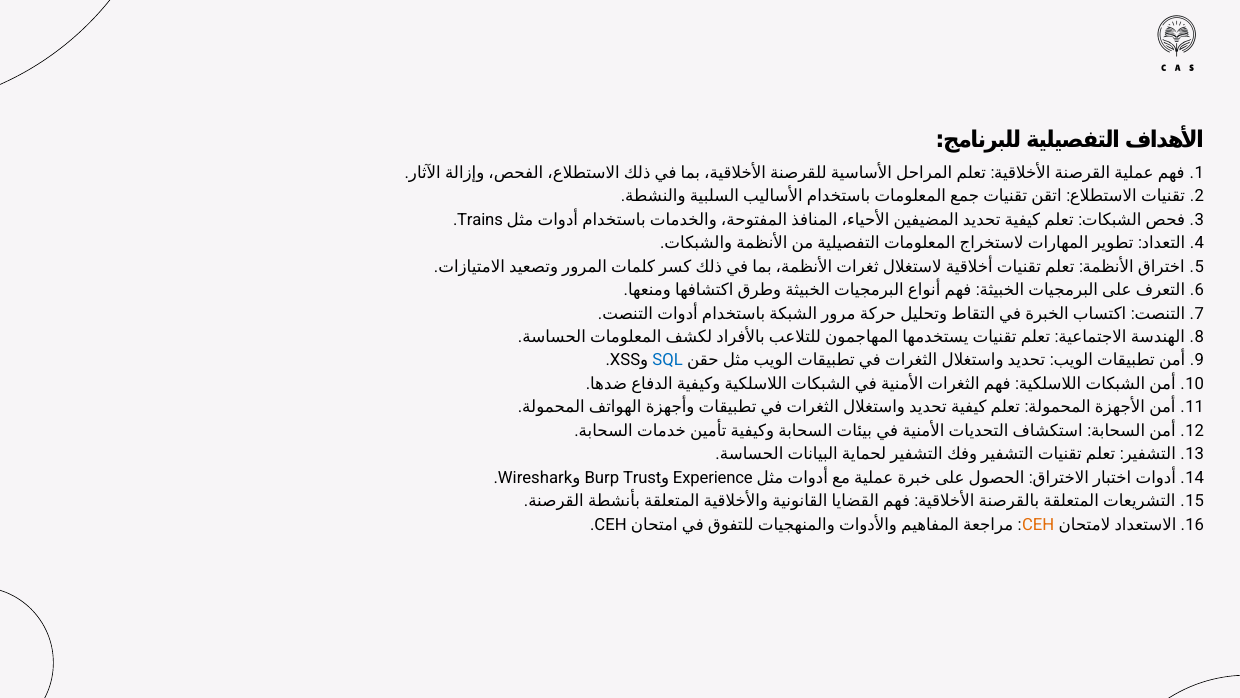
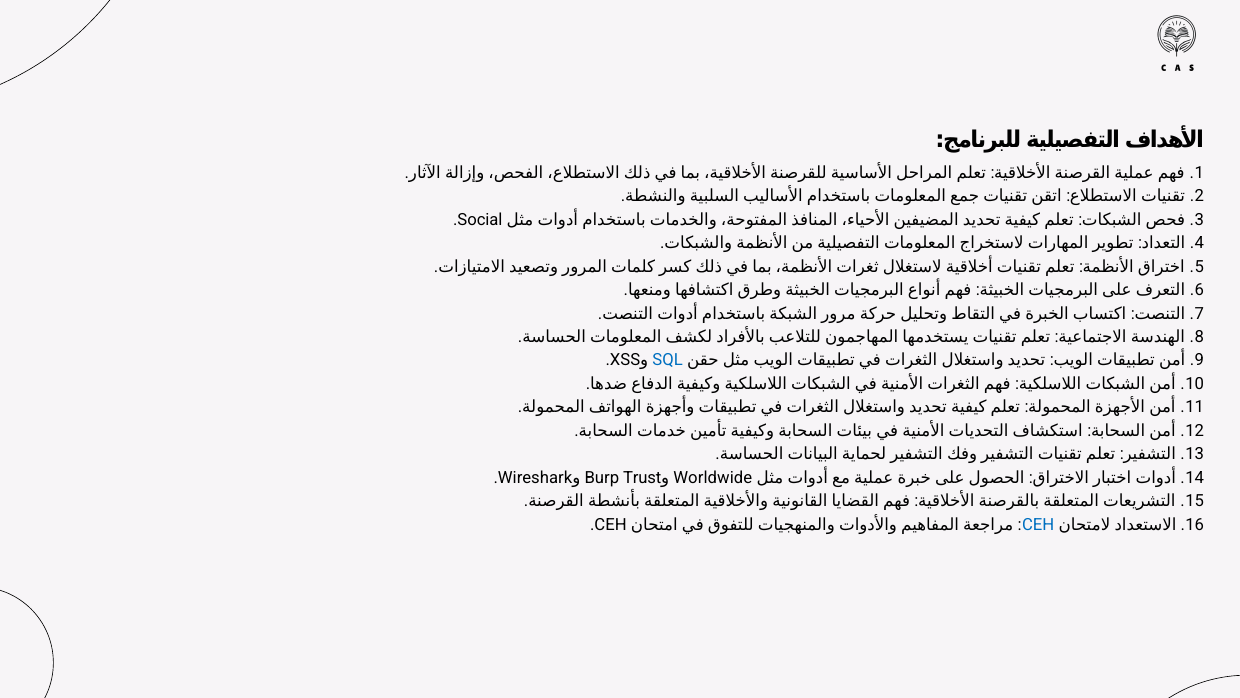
Trains: Trains -> Social (480, 220)
Experience: Experience -> Worldwide (713, 477)
CEH colour: orange -> blue (1038, 524)
